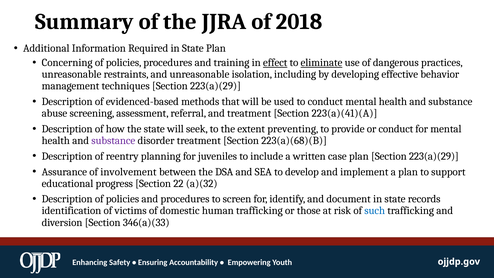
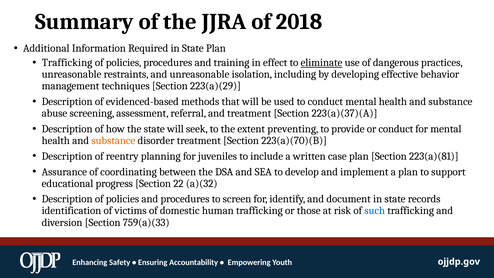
Concerning: Concerning -> Trafficking (67, 63)
effect underline: present -> none (275, 63)
223(a)(41)(A: 223(a)(41)(A -> 223(a)(37)(A (345, 113)
substance colour: purple -> orange (113, 141)
223(a)(68)(B: 223(a)(68)(B -> 223(a)(70)(B (294, 141)
plan Section 223(a)(29: 223(a)(29 -> 223(a)(81 (434, 156)
involvement: involvement -> coordinating (129, 172)
346(a)(33: 346(a)(33 -> 759(a)(33 (146, 222)
